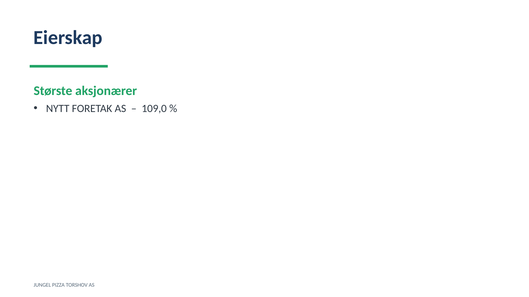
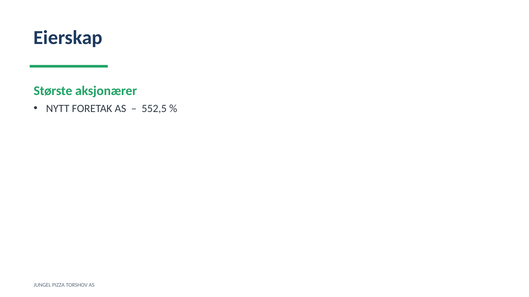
109,0: 109,0 -> 552,5 (154, 109)
